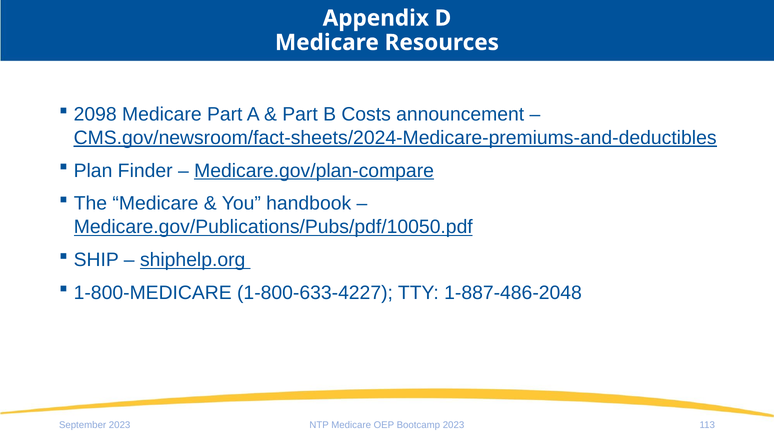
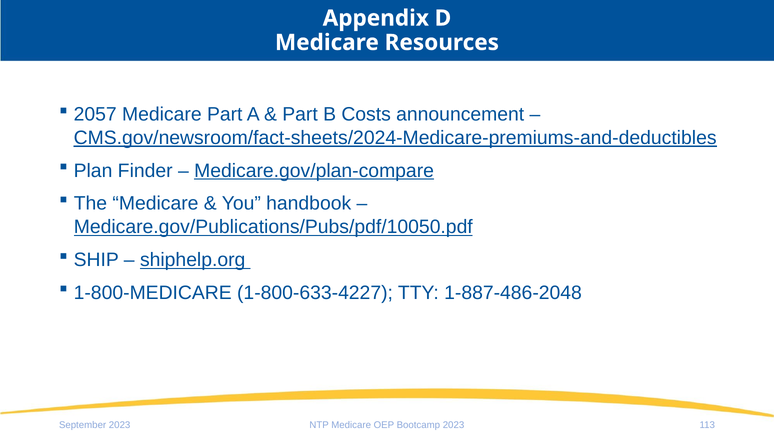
2098: 2098 -> 2057 (95, 114)
